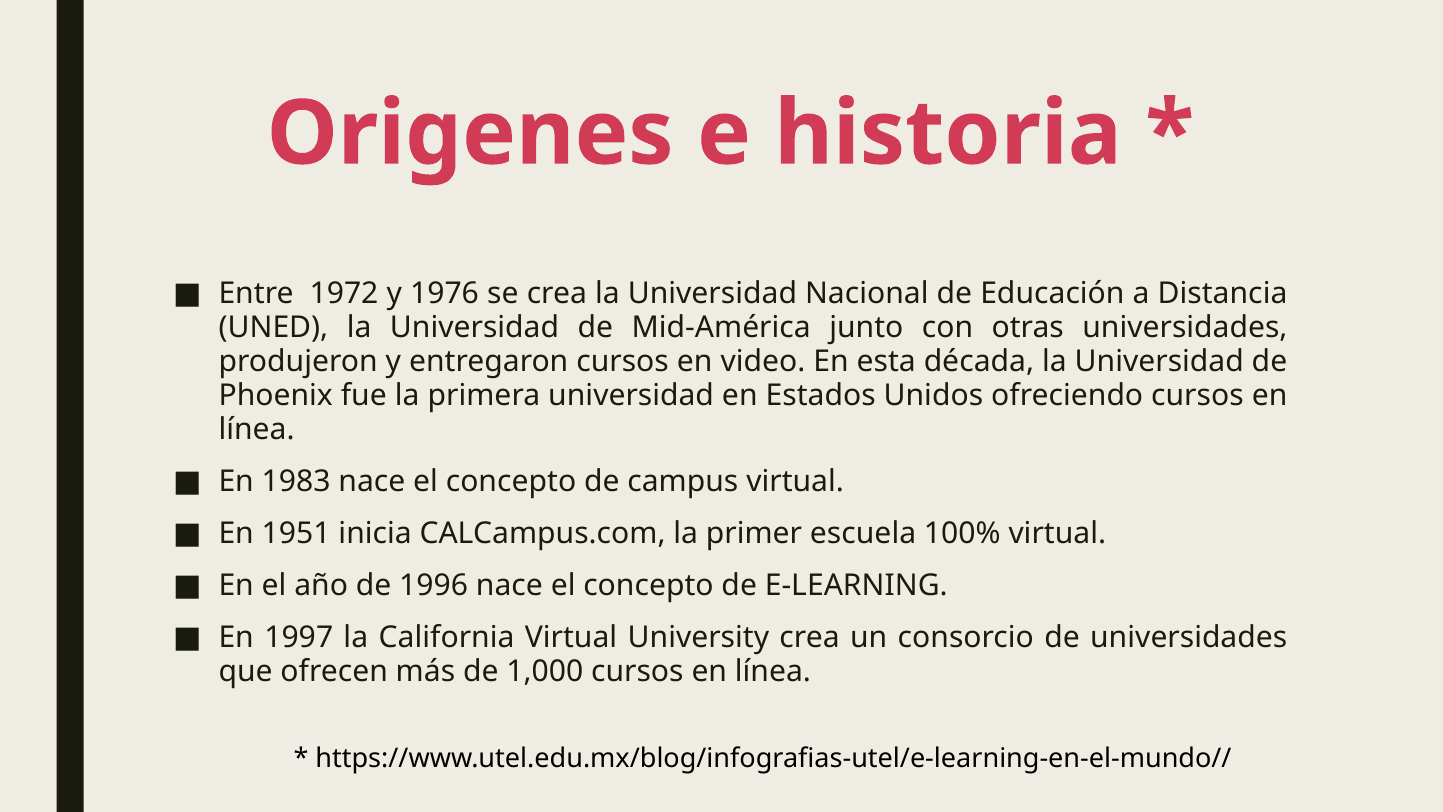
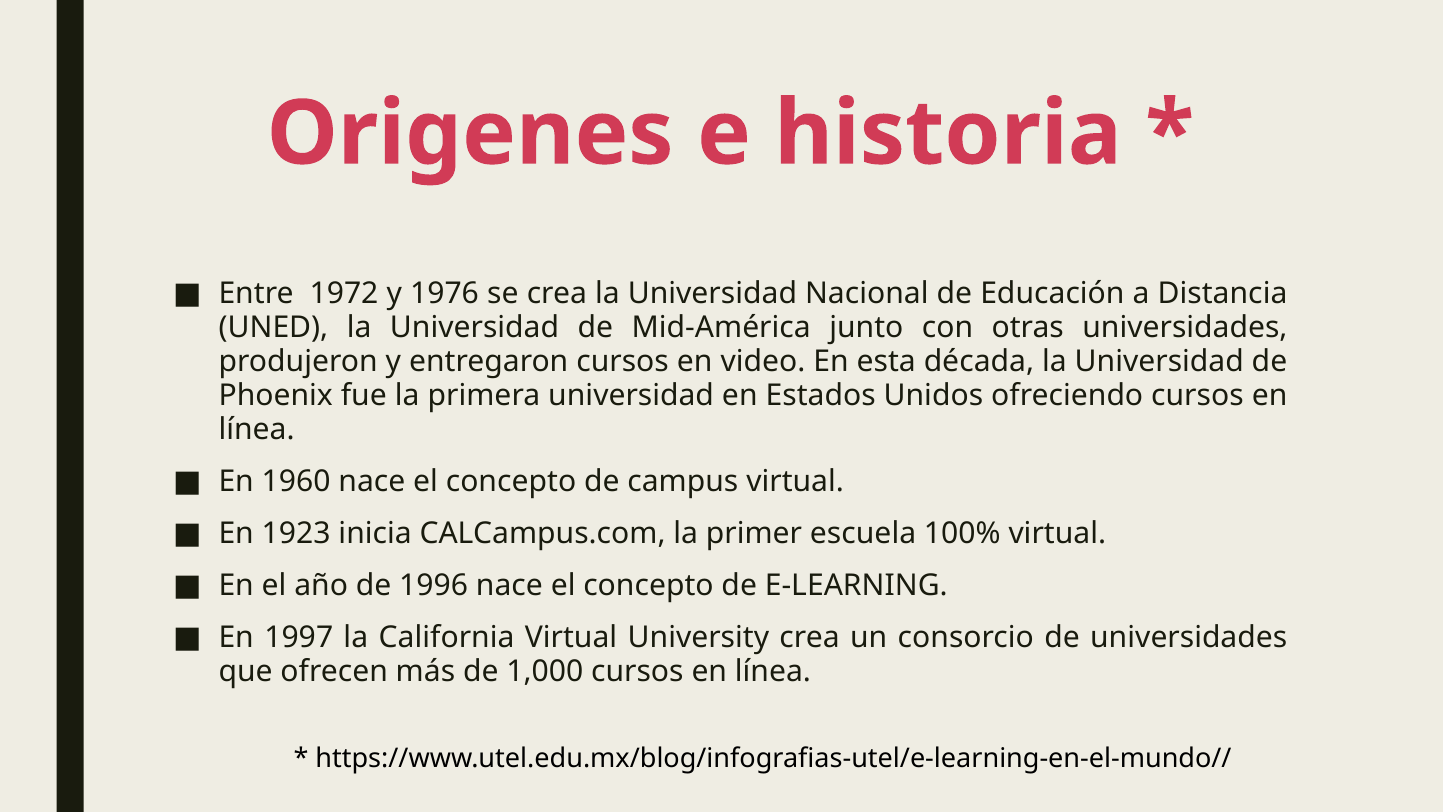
1983: 1983 -> 1960 (296, 481)
1951: 1951 -> 1923 (296, 533)
